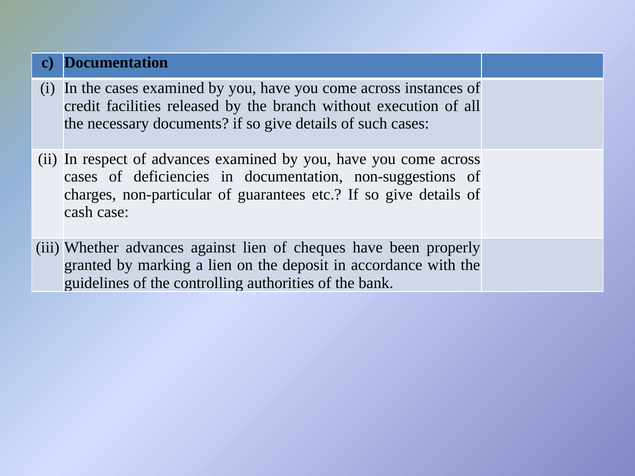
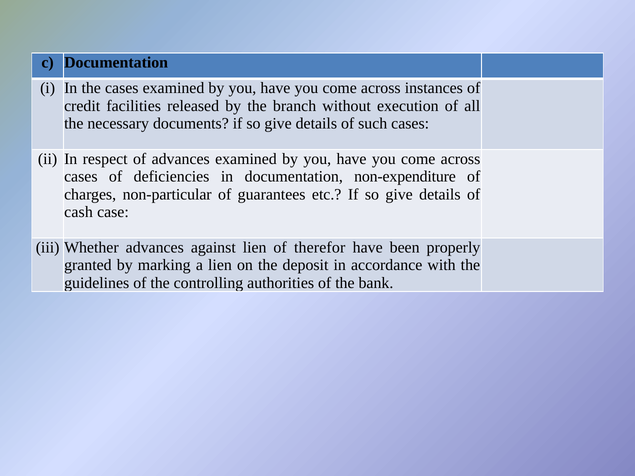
non-suggestions: non-suggestions -> non-expenditure (405, 177)
cheques: cheques -> therefor (320, 248)
